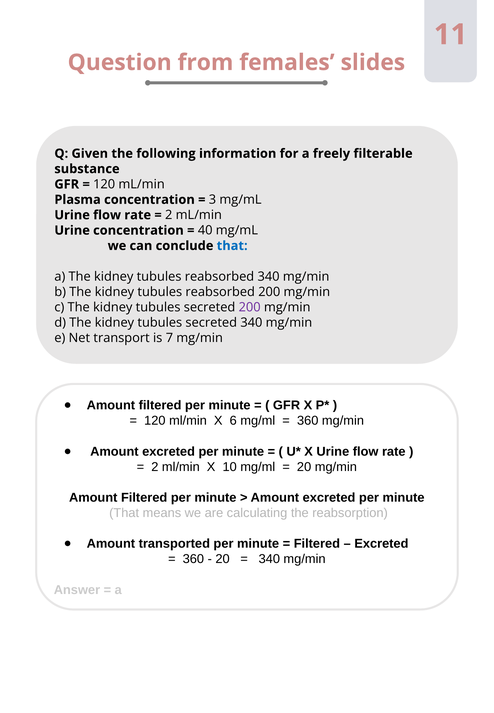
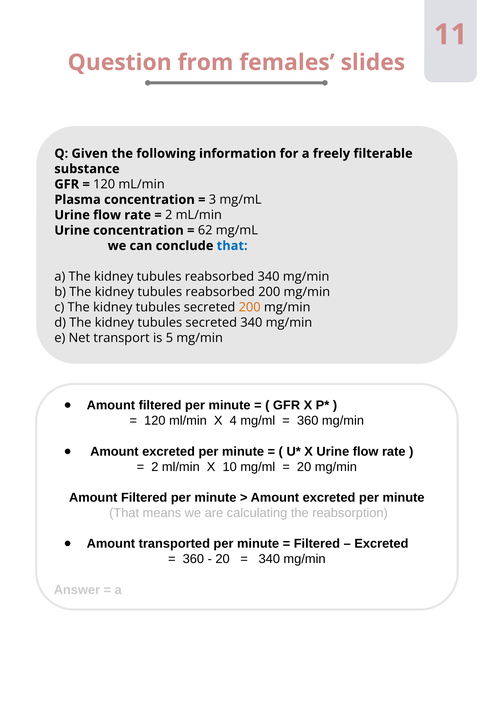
40: 40 -> 62 (205, 231)
200 colour: purple -> orange (250, 307)
7: 7 -> 5 (169, 338)
6: 6 -> 4 (233, 421)
